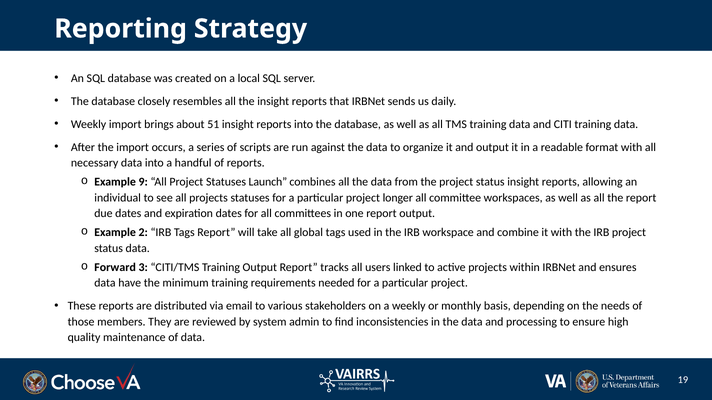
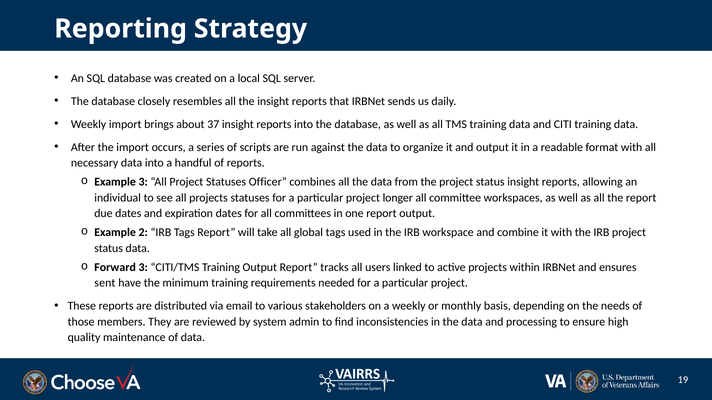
51: 51 -> 37 (213, 124)
Example 9: 9 -> 3 (143, 182)
Launch: Launch -> Officer (268, 182)
data: data -> sent (105, 283)
